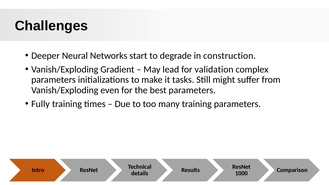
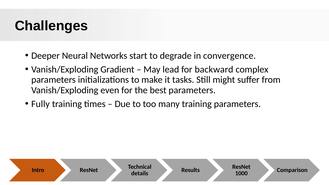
construction: construction -> convergence (230, 56)
validation: validation -> backward (214, 69)
